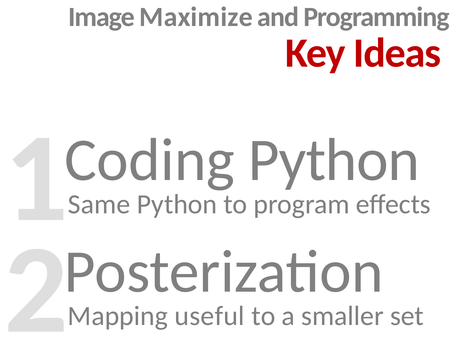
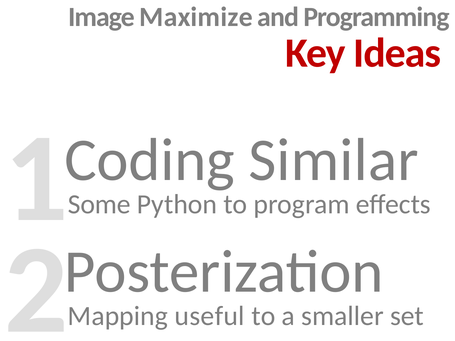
Same: Same -> Some (99, 205)
Coding Python: Python -> Similar (334, 160)
